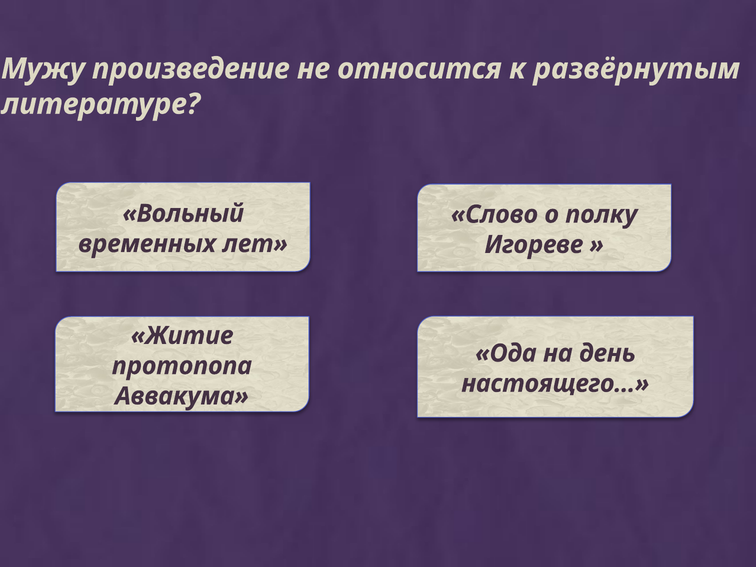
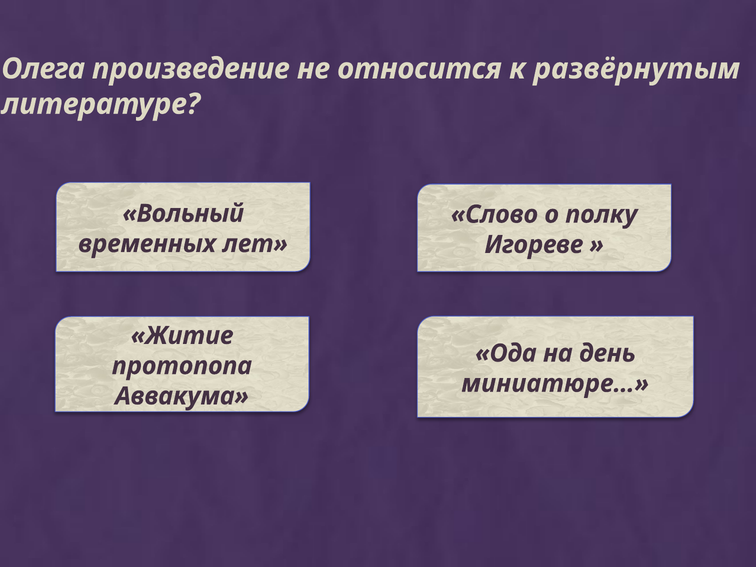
Мужу: Мужу -> Олега (43, 69)
настоящего…: настоящего… -> миниатюре… (555, 384)
